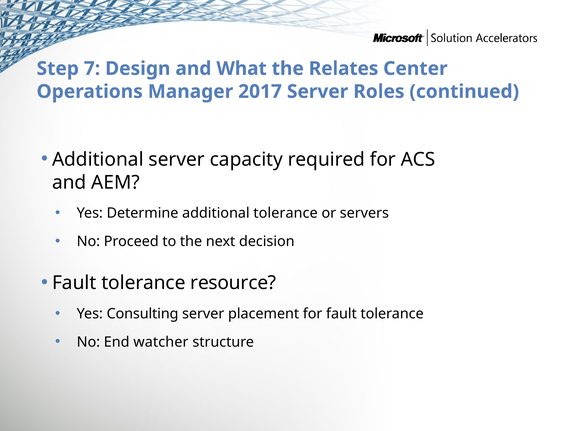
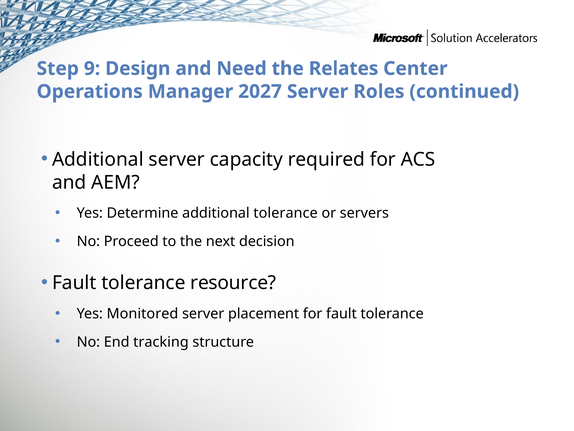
7: 7 -> 9 (92, 69)
What: What -> Need (242, 69)
2017: 2017 -> 2027 (260, 91)
Consulting: Consulting -> Monitored (142, 313)
watcher: watcher -> tracking (161, 342)
